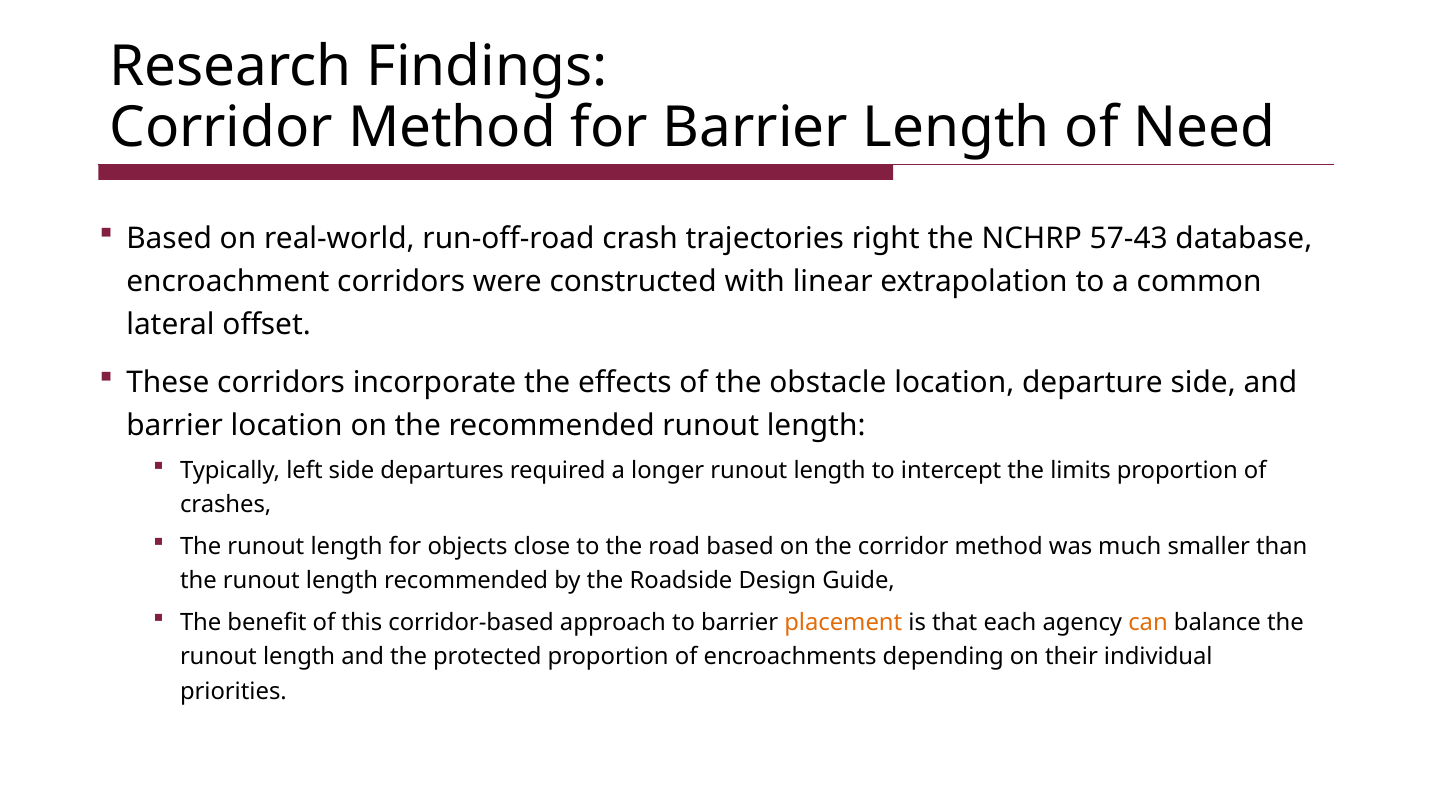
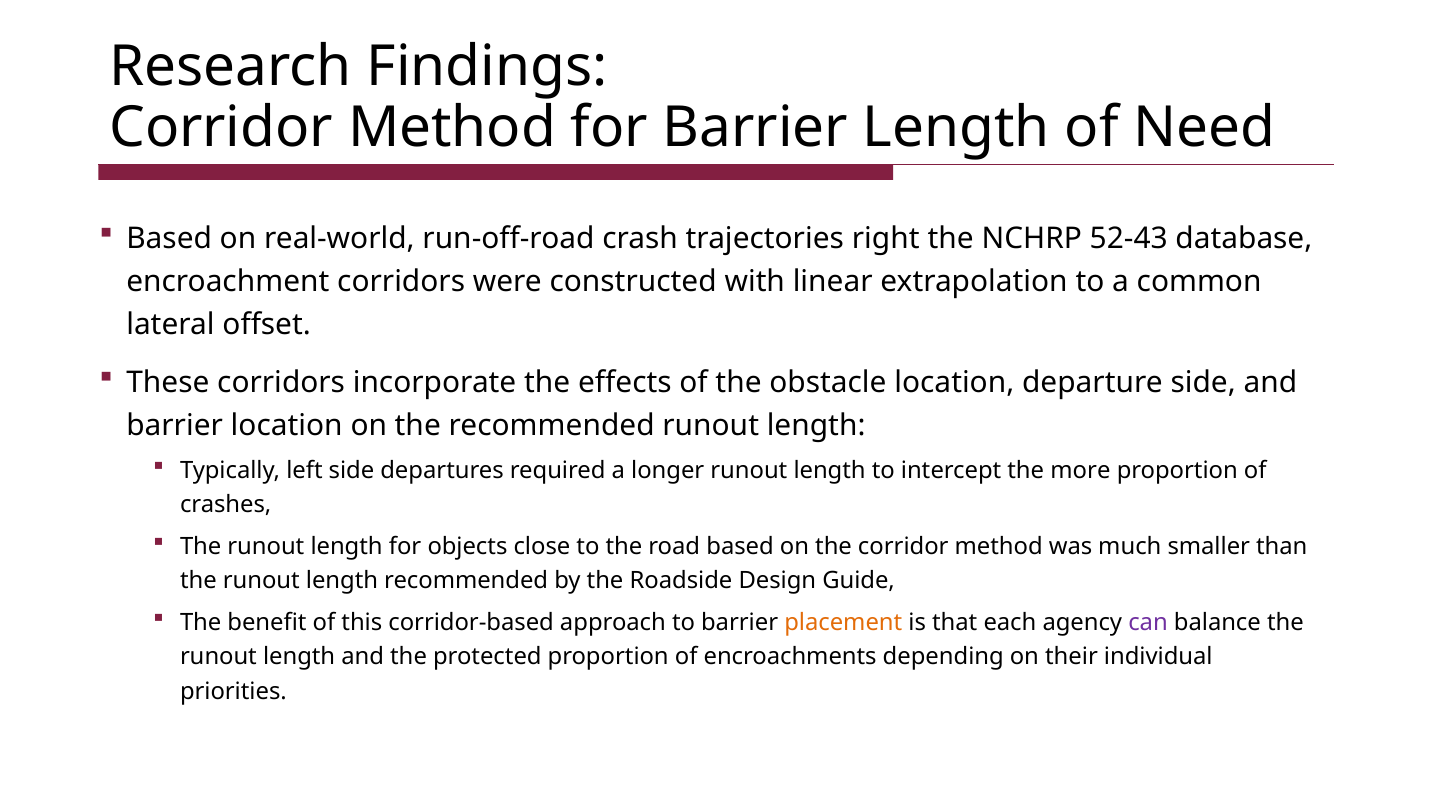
57-43: 57-43 -> 52-43 (1129, 238)
limits: limits -> more (1080, 470)
can colour: orange -> purple (1148, 622)
